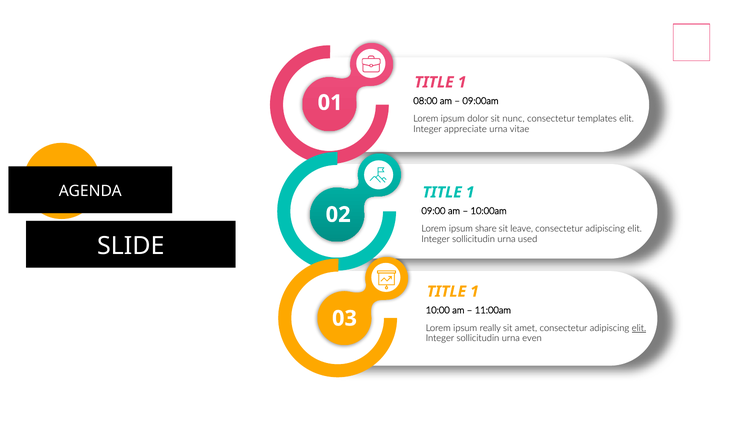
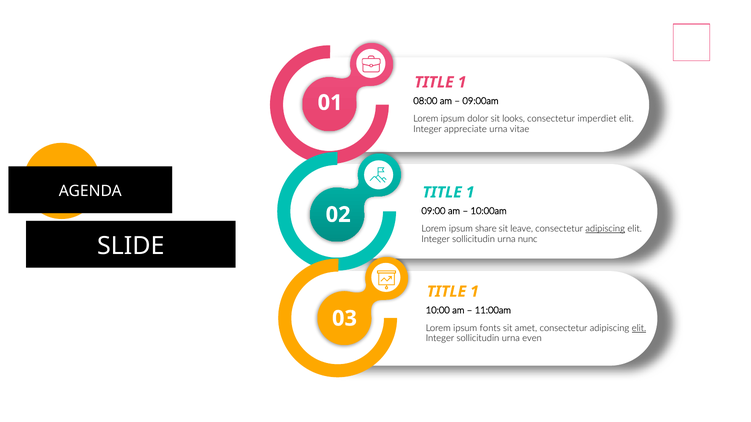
nunc: nunc -> looks (514, 119)
templates: templates -> imperdiet (597, 119)
adipiscing underline: none -> present (605, 229)
used: used -> nunc (528, 239)
really: really -> fonts (490, 328)
